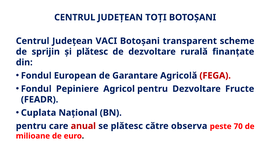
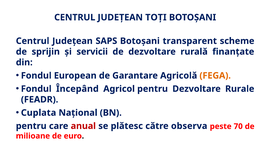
VACI: VACI -> SAPS (106, 41)
și plătesc: plătesc -> servicii (92, 52)
FEGA colour: red -> orange (215, 76)
Pepiniere: Pepiniere -> Începând (77, 89)
Fructe: Fructe -> Rurale (240, 89)
